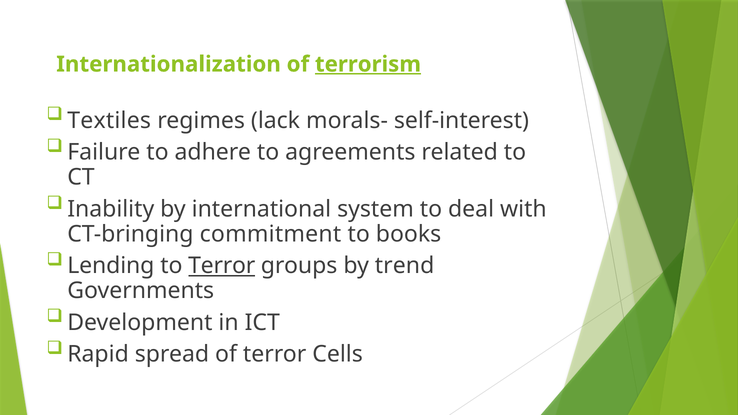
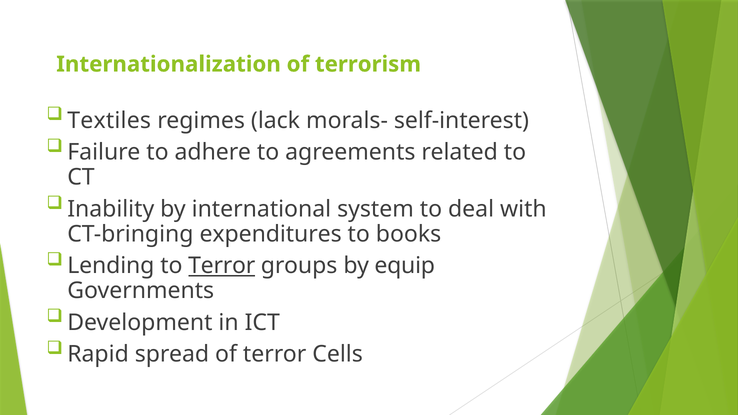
terrorism underline: present -> none (368, 64)
commitment: commitment -> expenditures (271, 234)
trend: trend -> equip (405, 266)
